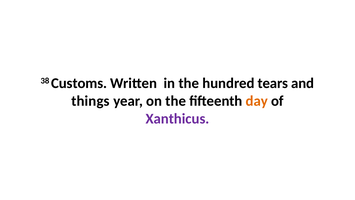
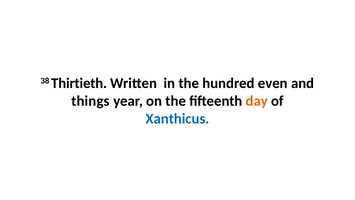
Customs: Customs -> Thirtieth (79, 83)
tears: tears -> even (273, 83)
Xanthicus colour: purple -> blue (177, 119)
